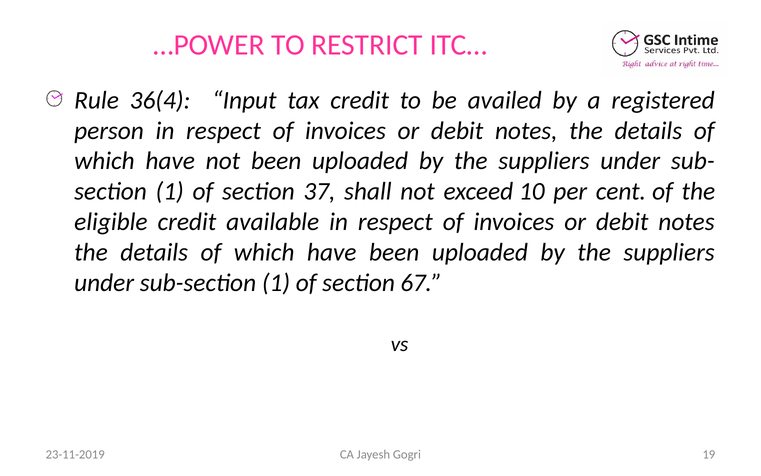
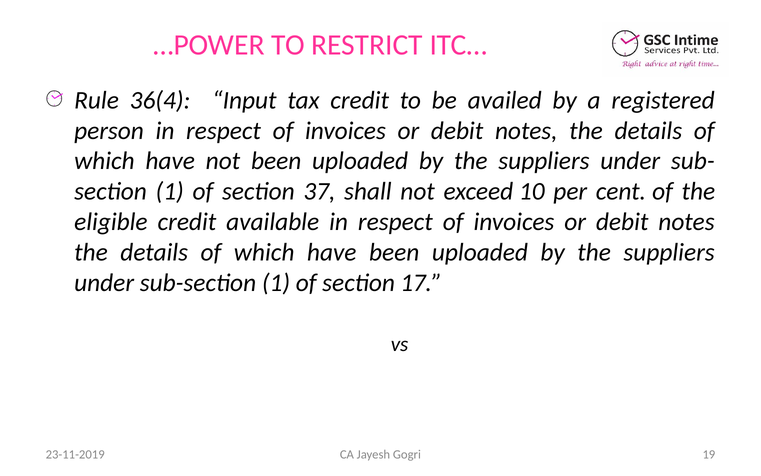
67: 67 -> 17 (421, 283)
